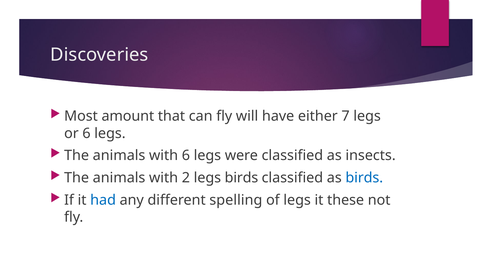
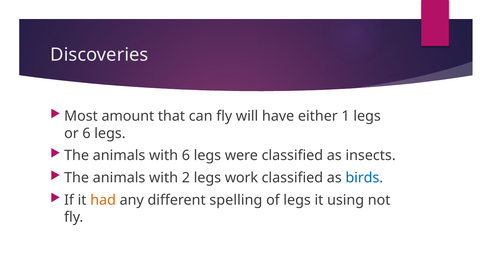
7: 7 -> 1 (346, 116)
legs birds: birds -> work (241, 178)
had colour: blue -> orange (103, 201)
these: these -> using (346, 201)
